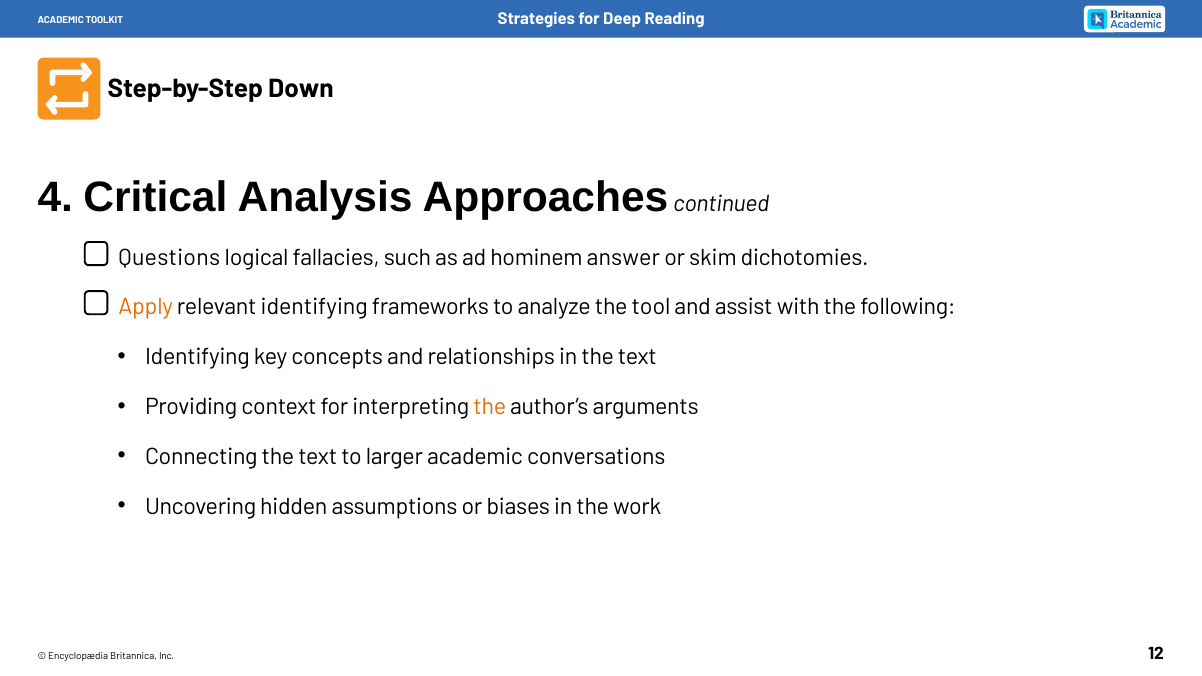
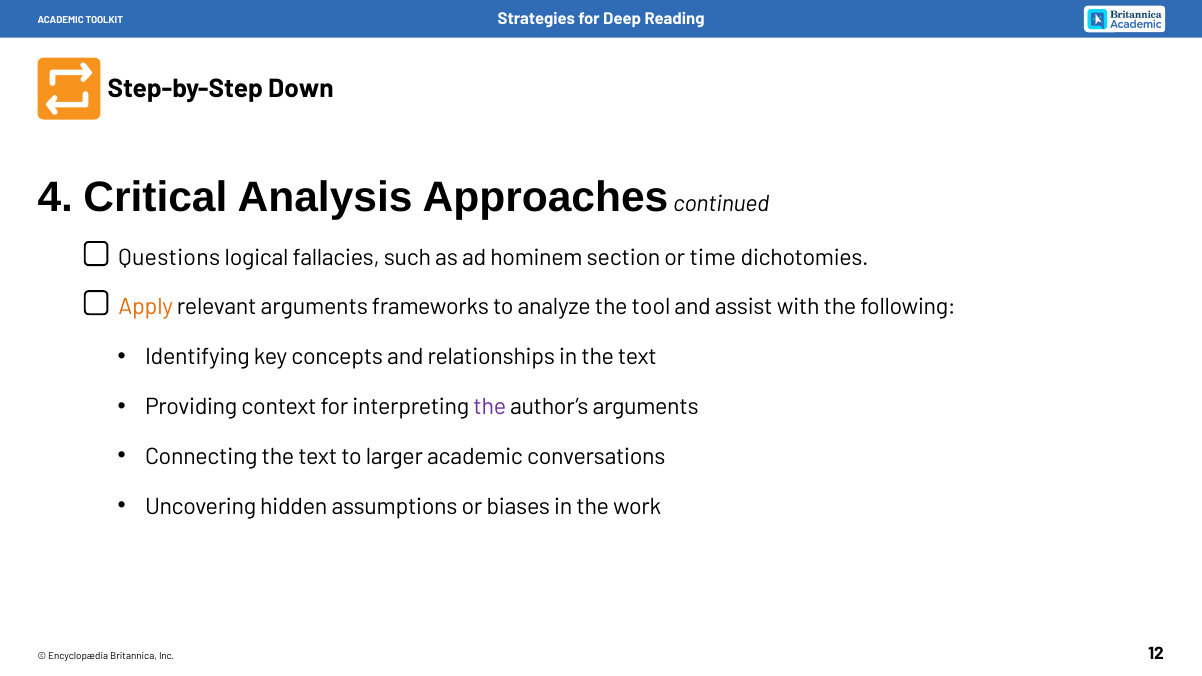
answer: answer -> section (624, 258)
skim: skim -> time (713, 258)
relevant identifying: identifying -> arguments (314, 307)
the colour: orange -> purple (490, 407)
